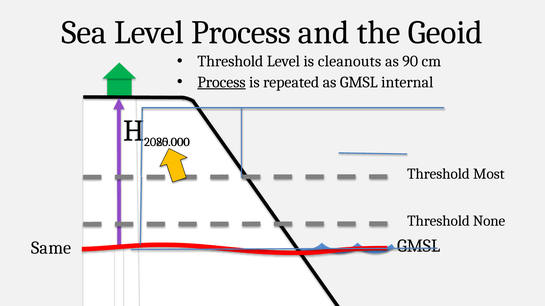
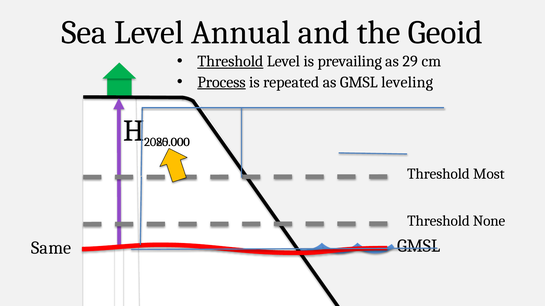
Level Process: Process -> Annual (241, 33)
Threshold underline: none -> present (230, 62)
cleanouts: cleanouts -> prevailing (350, 62)
90: 90 -> 29 (410, 62)
internal: internal -> leveling (407, 82)
